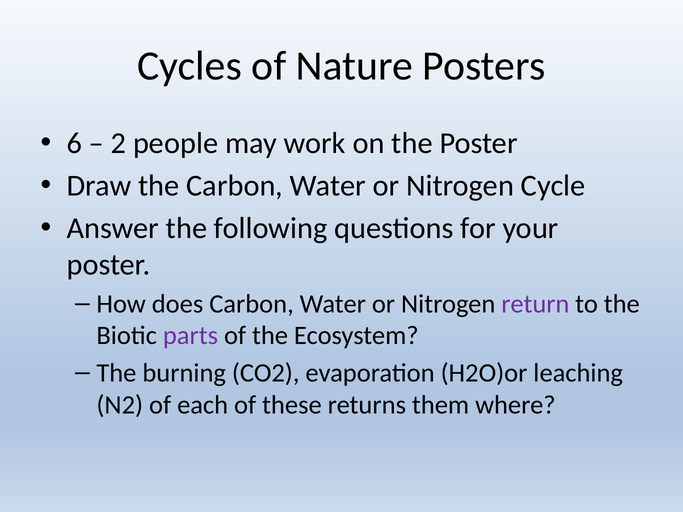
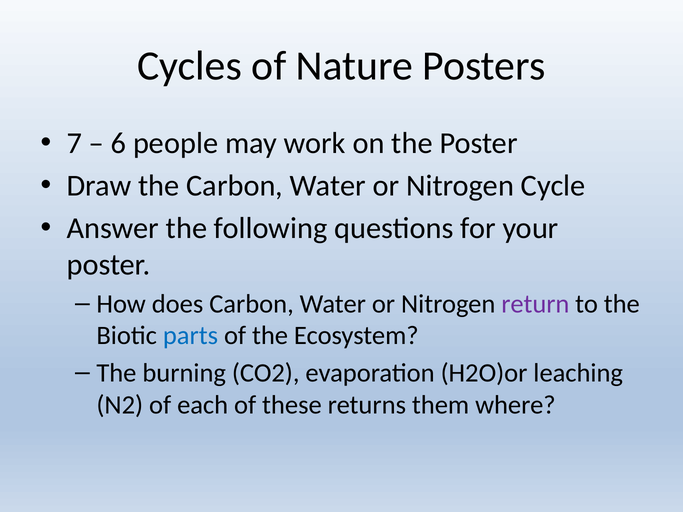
6: 6 -> 7 (74, 143)
2: 2 -> 6 (119, 143)
parts colour: purple -> blue (190, 336)
